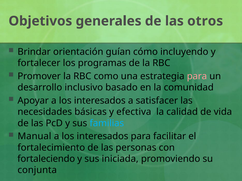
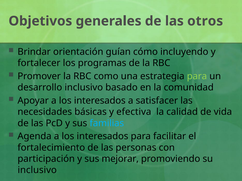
para colour: pink -> light green (197, 76)
Manual: Manual -> Agenda (35, 137)
fortaleciendo: fortaleciendo -> participación (46, 159)
iniciada: iniciada -> mejorar (120, 159)
conjunta: conjunta -> inclusivo (37, 171)
